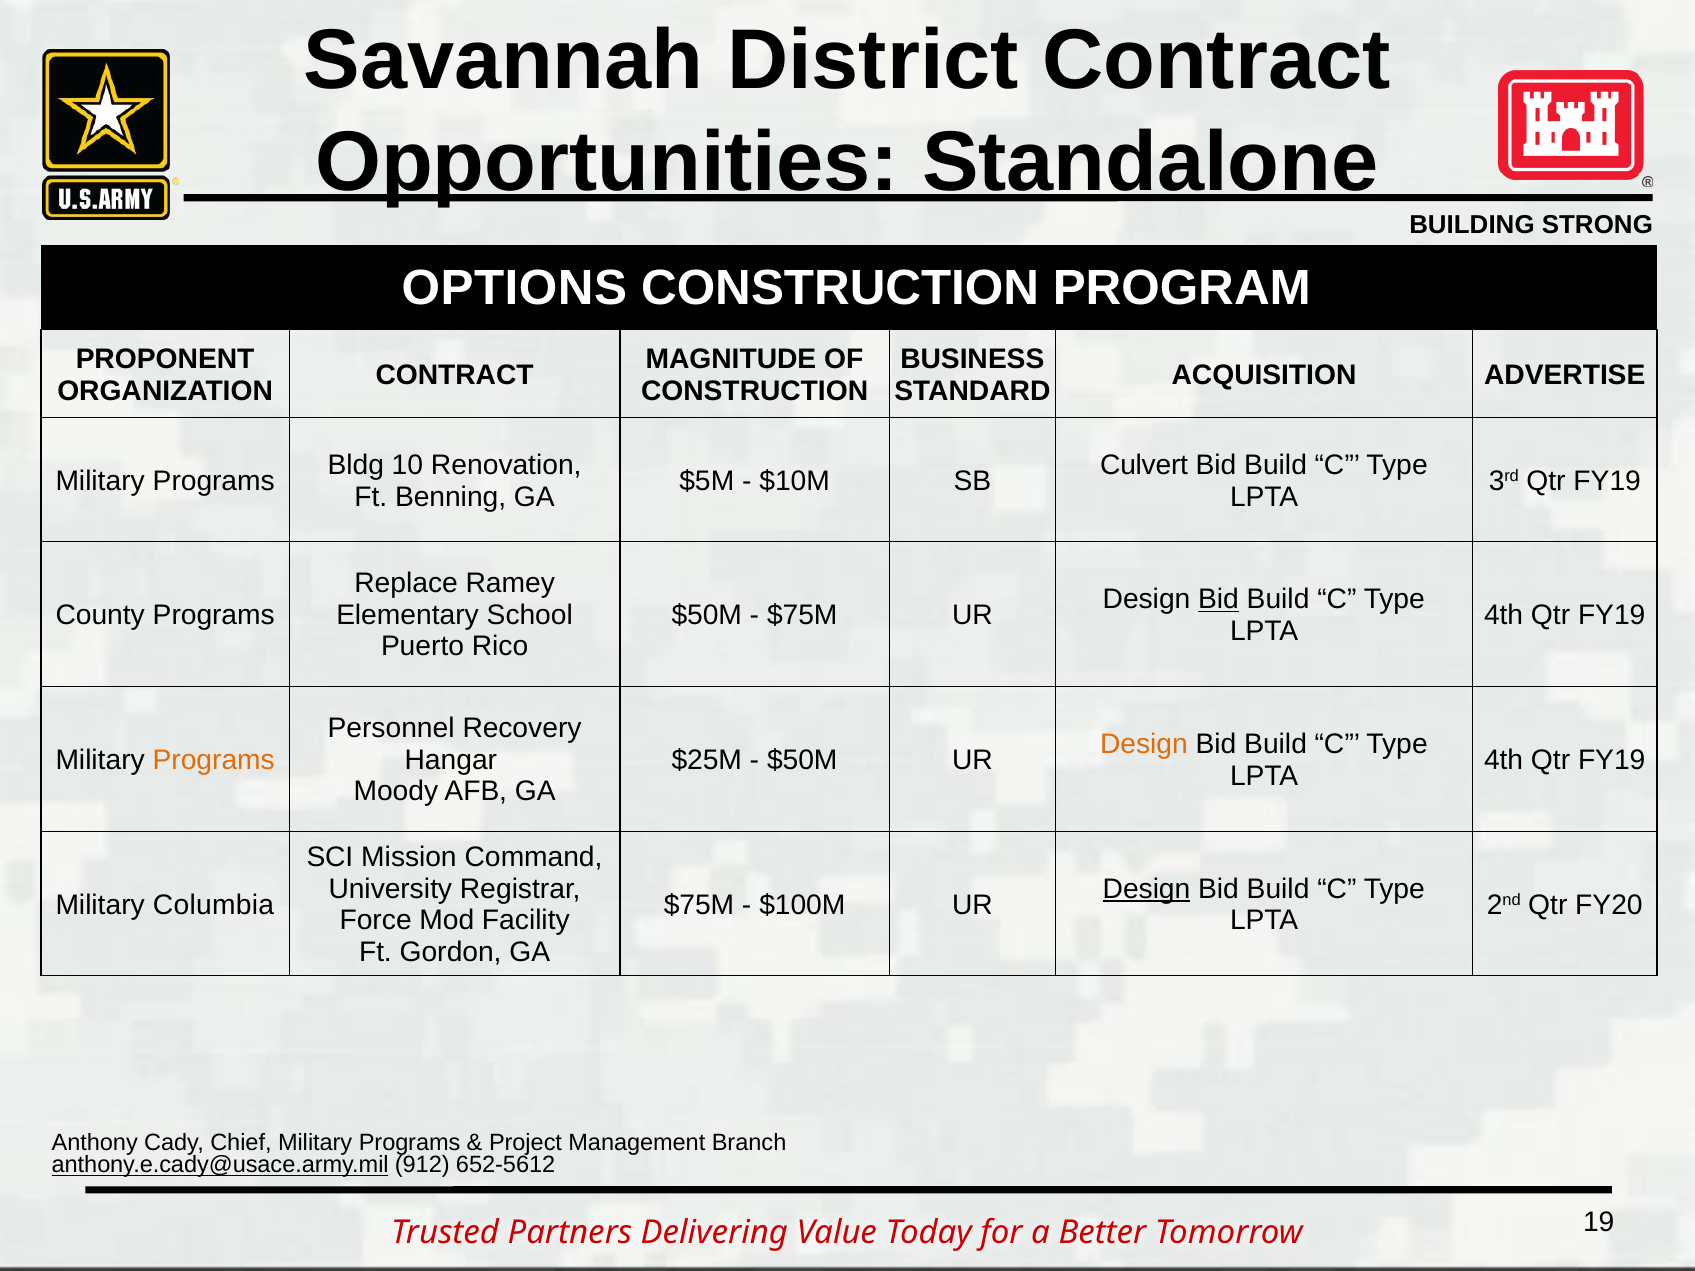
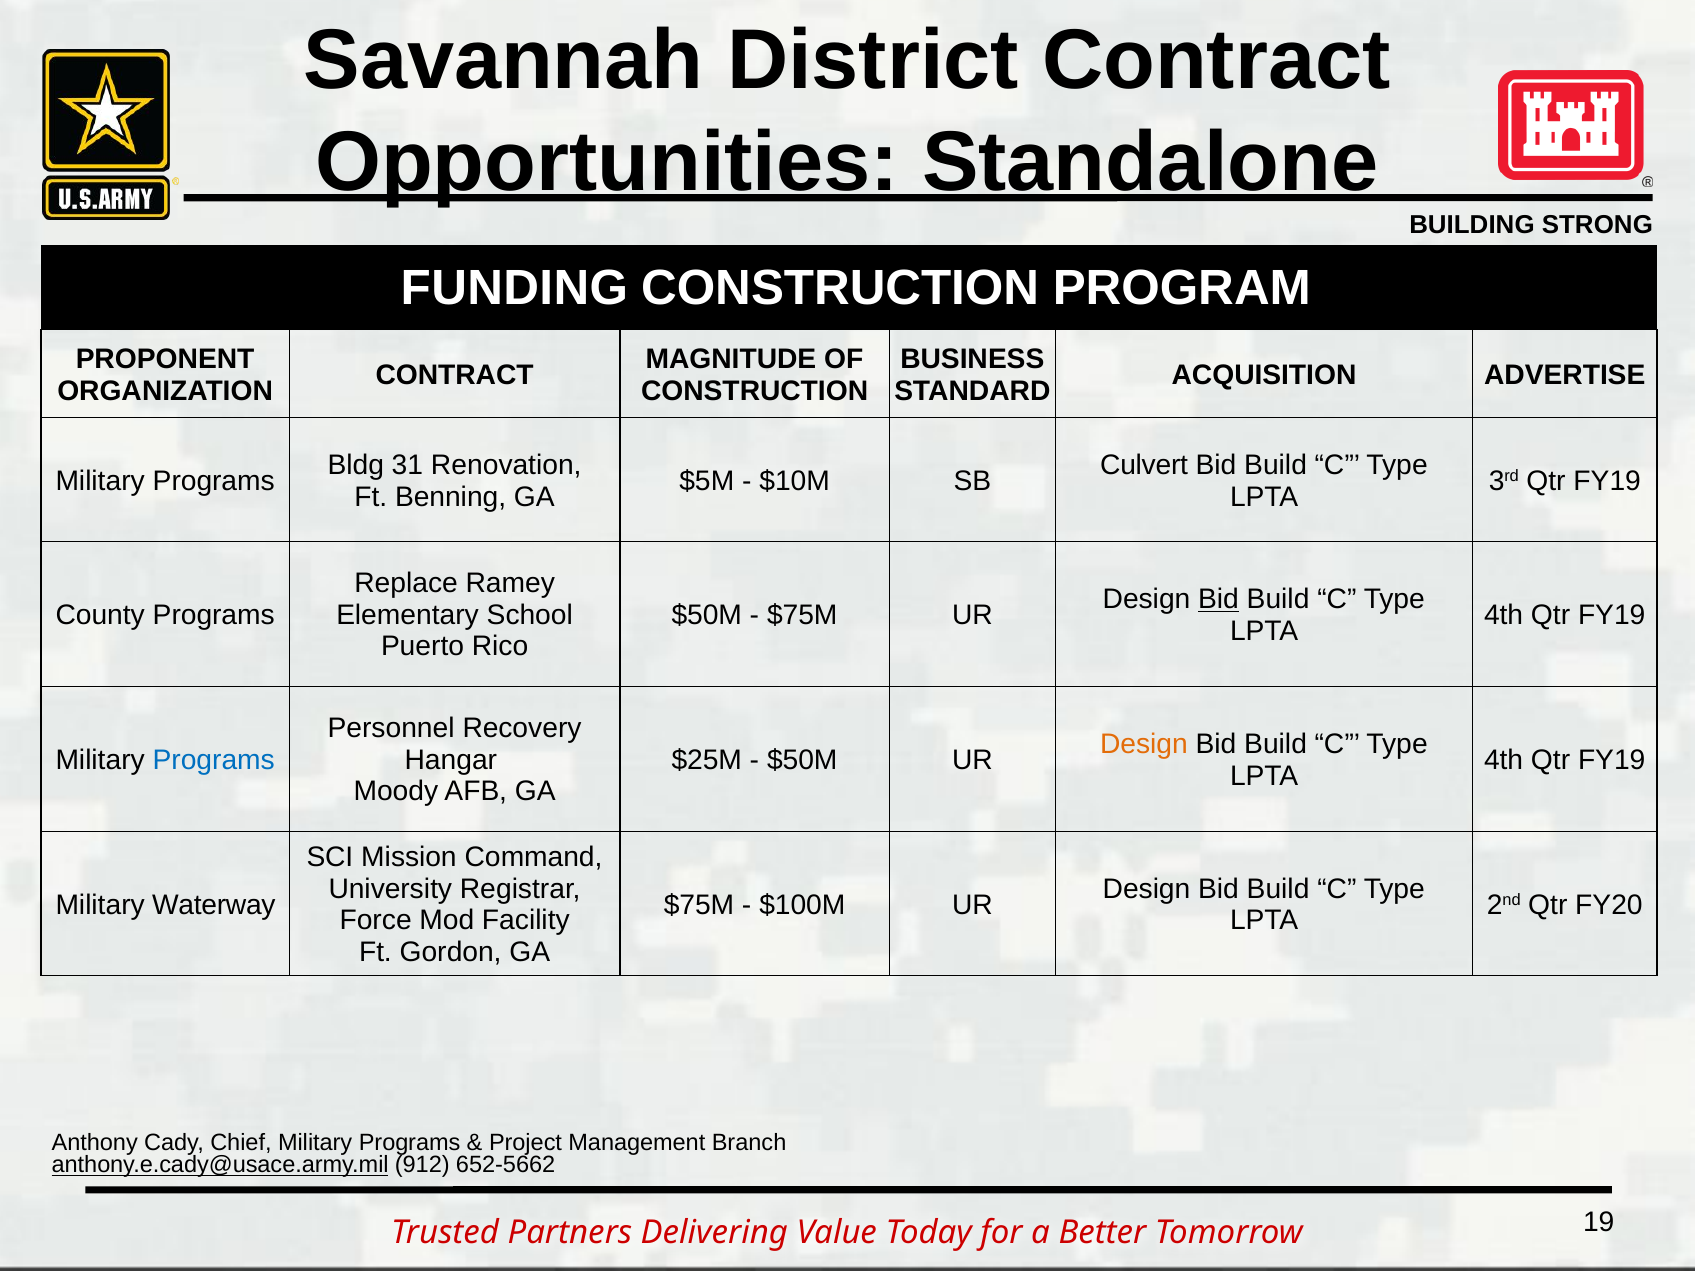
OPTIONS: OPTIONS -> FUNDING (514, 289)
10: 10 -> 31 (407, 465)
Programs colour: orange -> blue (214, 760)
Design underline: present -> none (1147, 889)
Columbia: Columbia -> Waterway (214, 905)
652-5612: 652-5612 -> 652-5662 (506, 1165)
